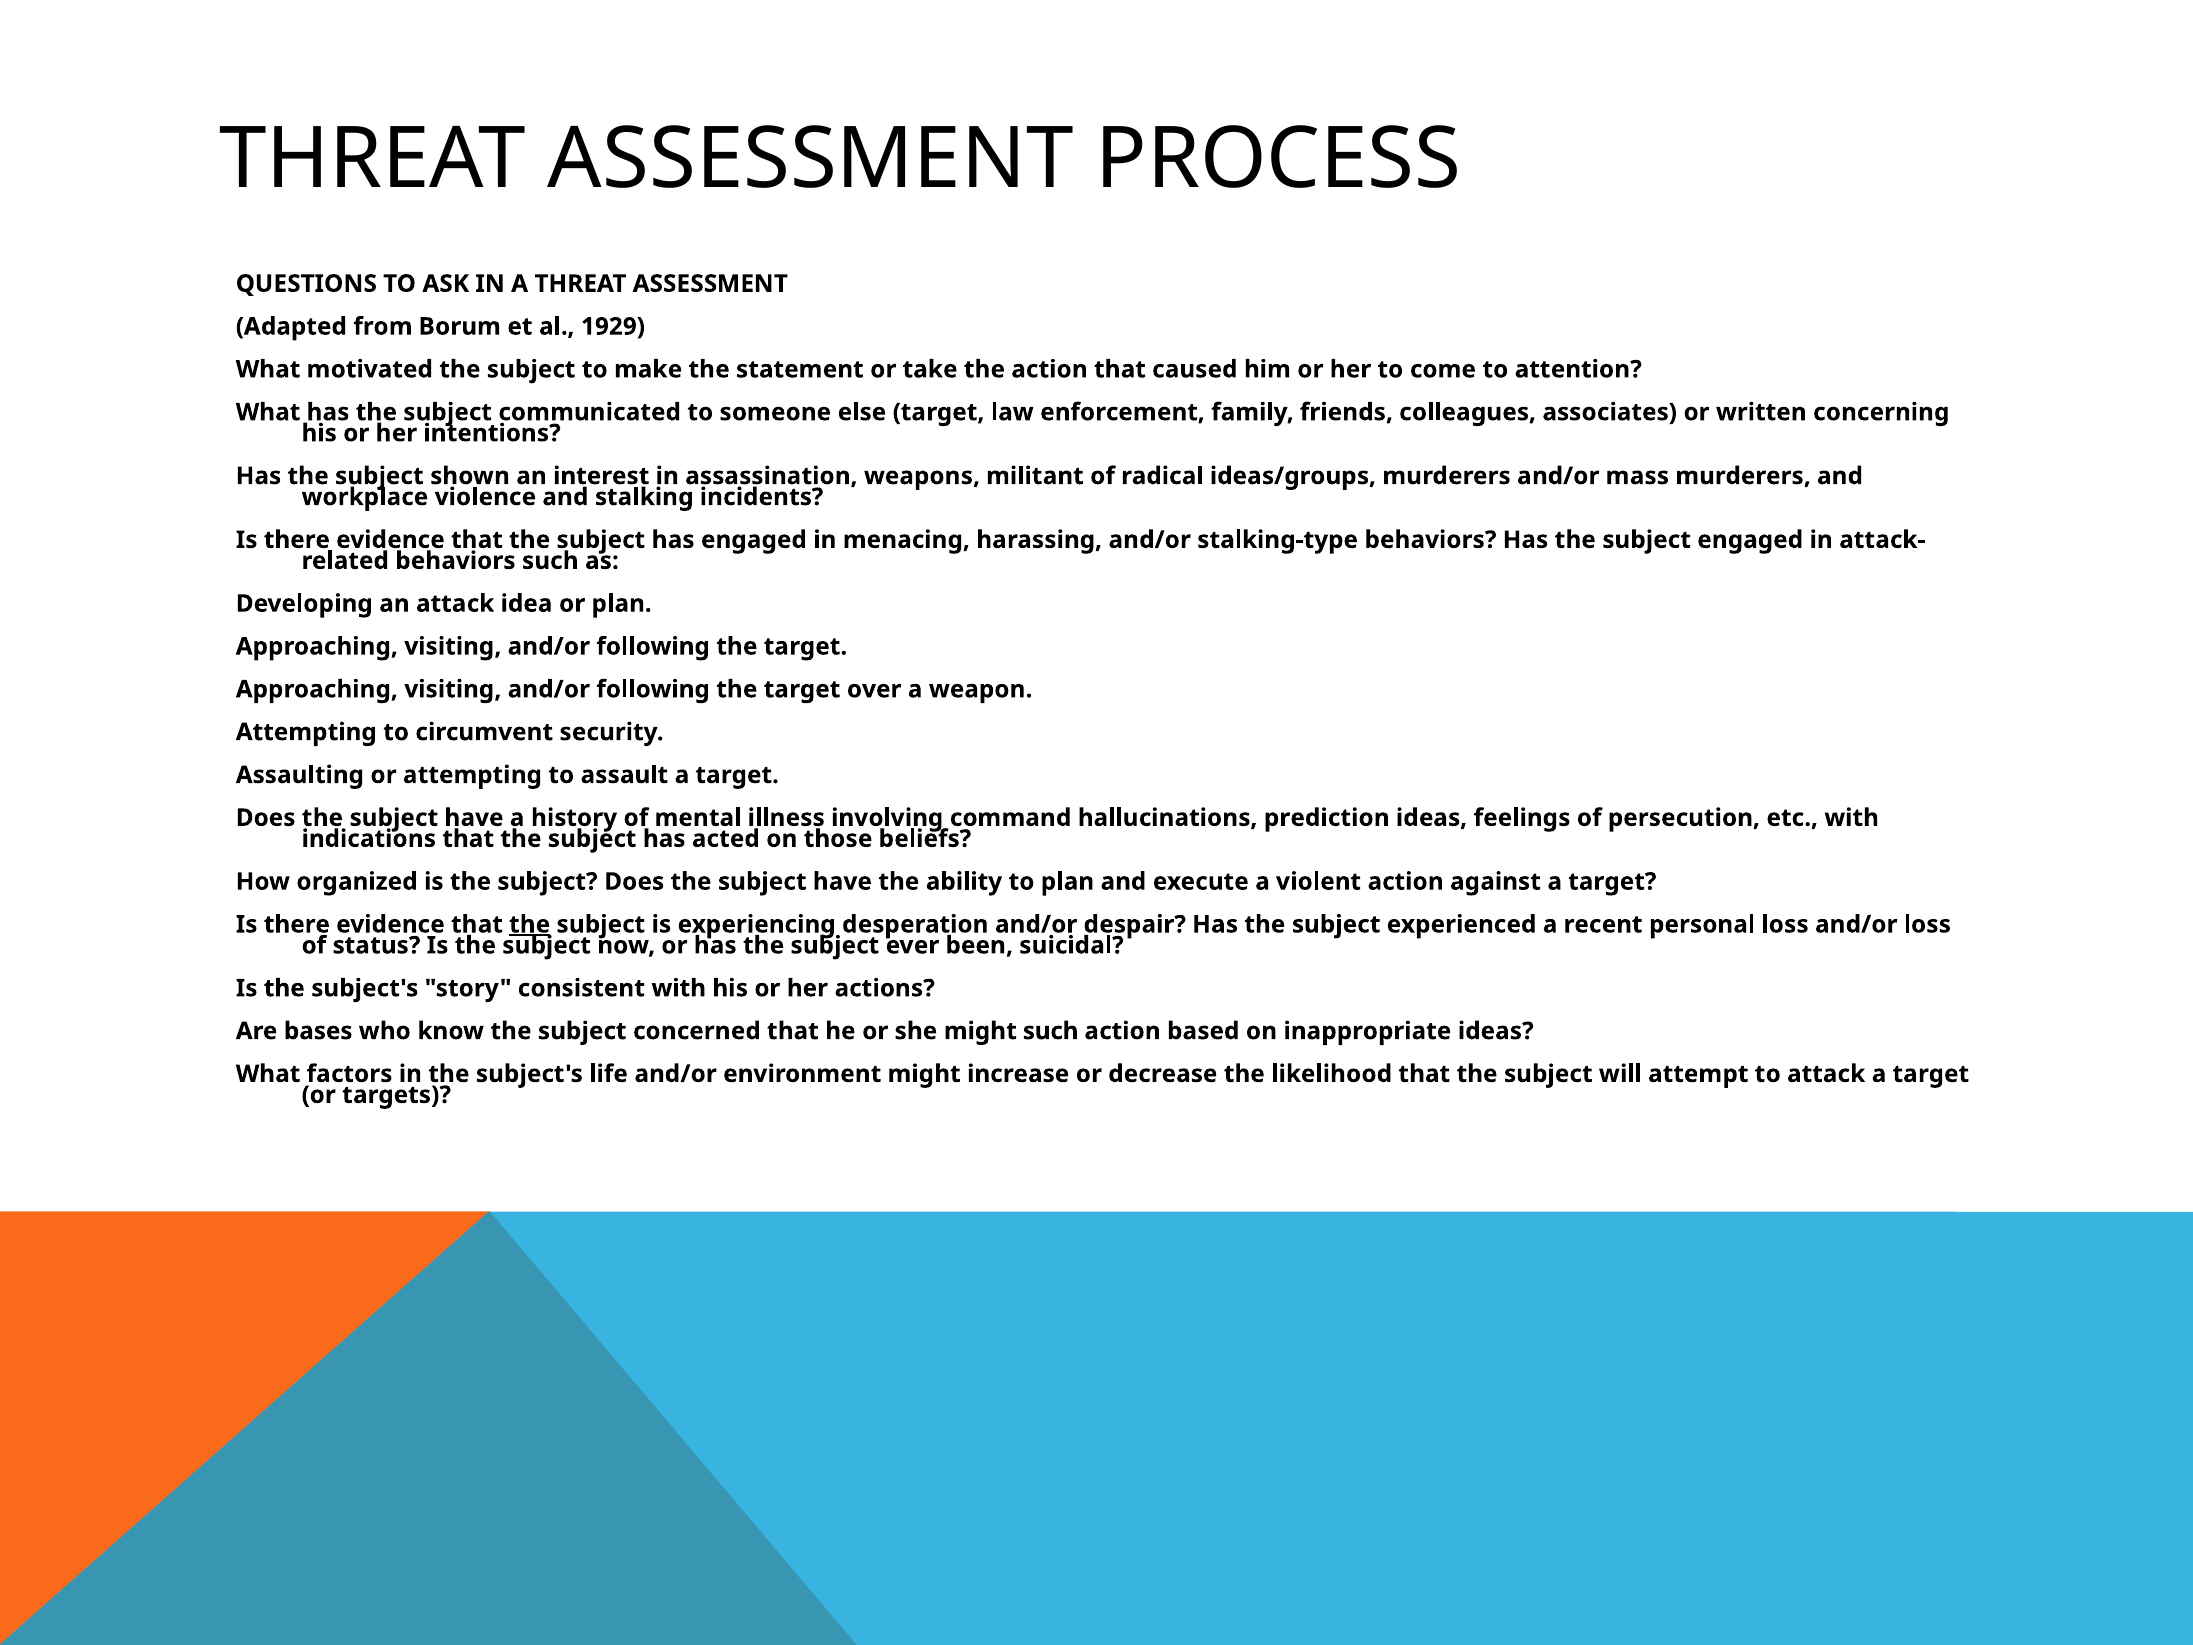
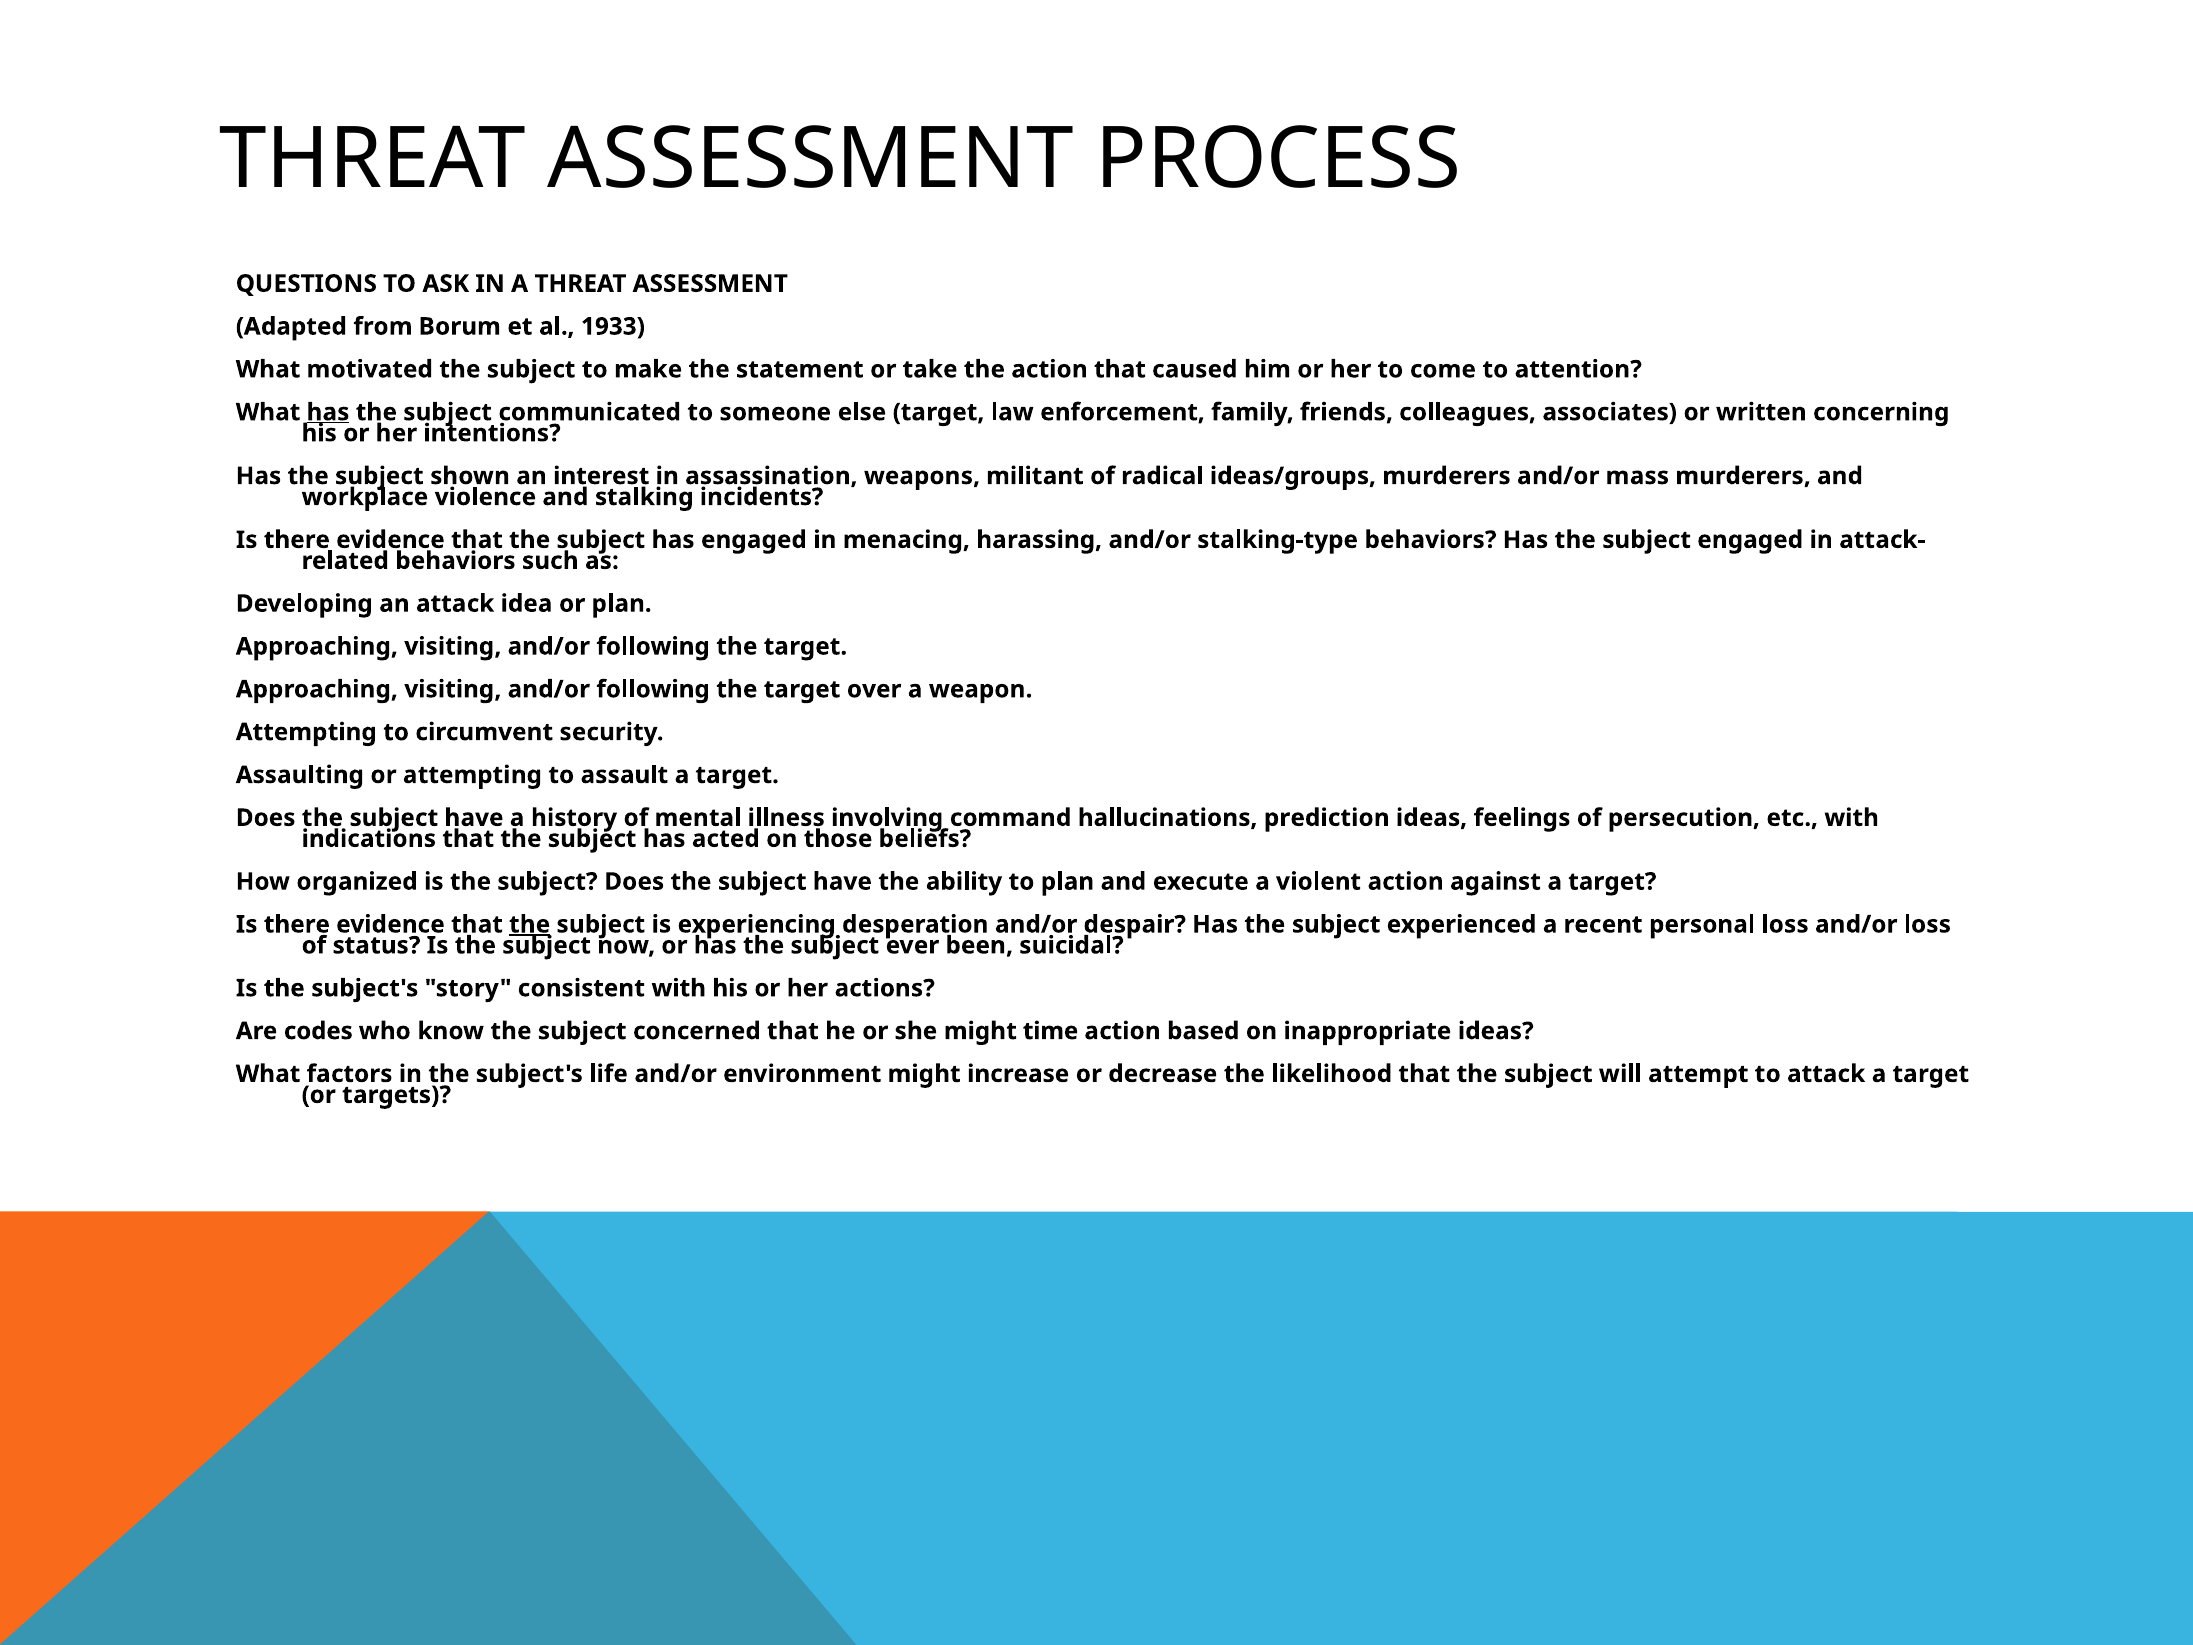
1929: 1929 -> 1933 (613, 327)
has underline: none -> present (328, 412)
bases: bases -> codes (318, 1031)
might such: such -> time (1051, 1031)
